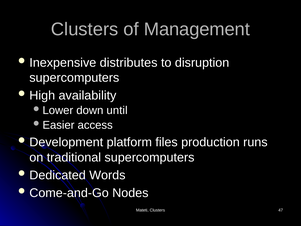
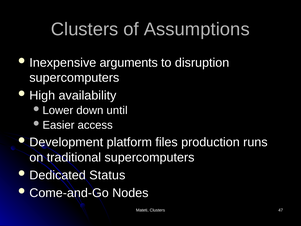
Management: Management -> Assumptions (197, 29)
distributes: distributes -> arguments (129, 63)
Words: Words -> Status (107, 175)
